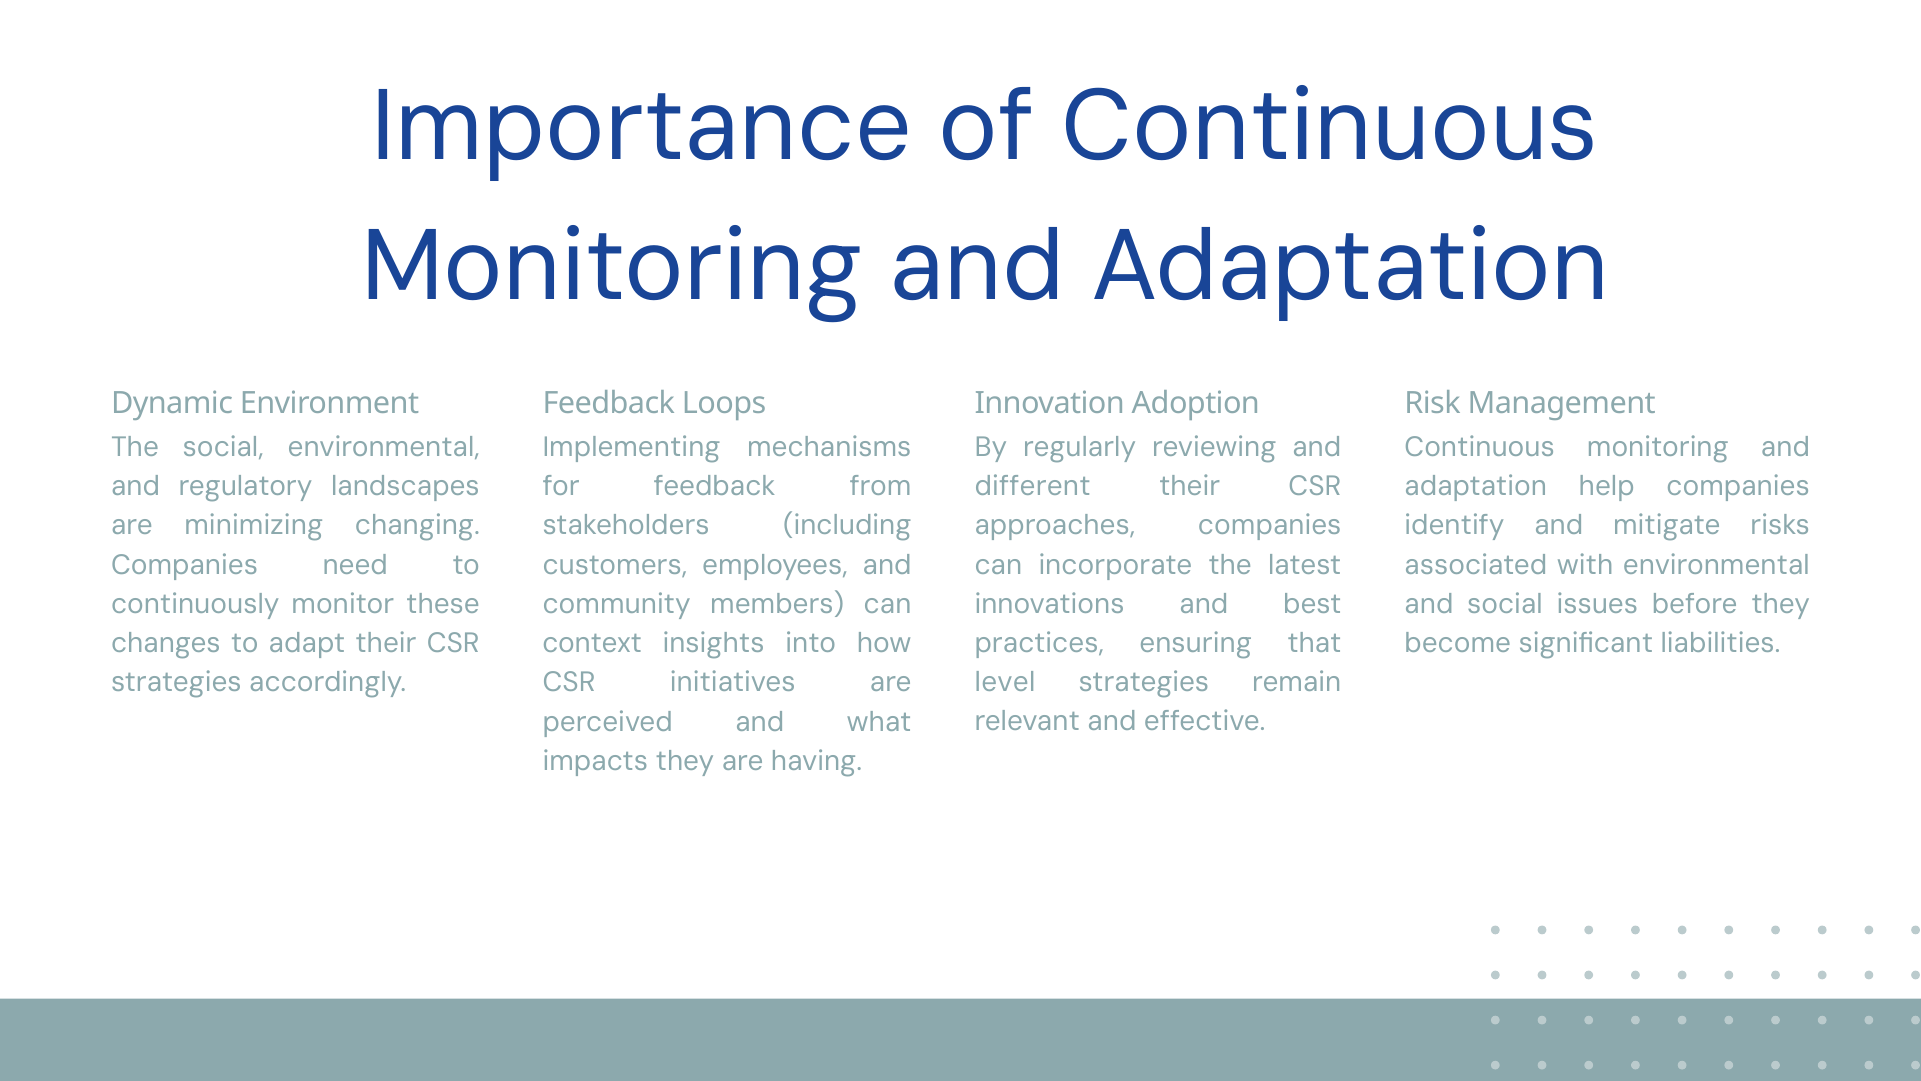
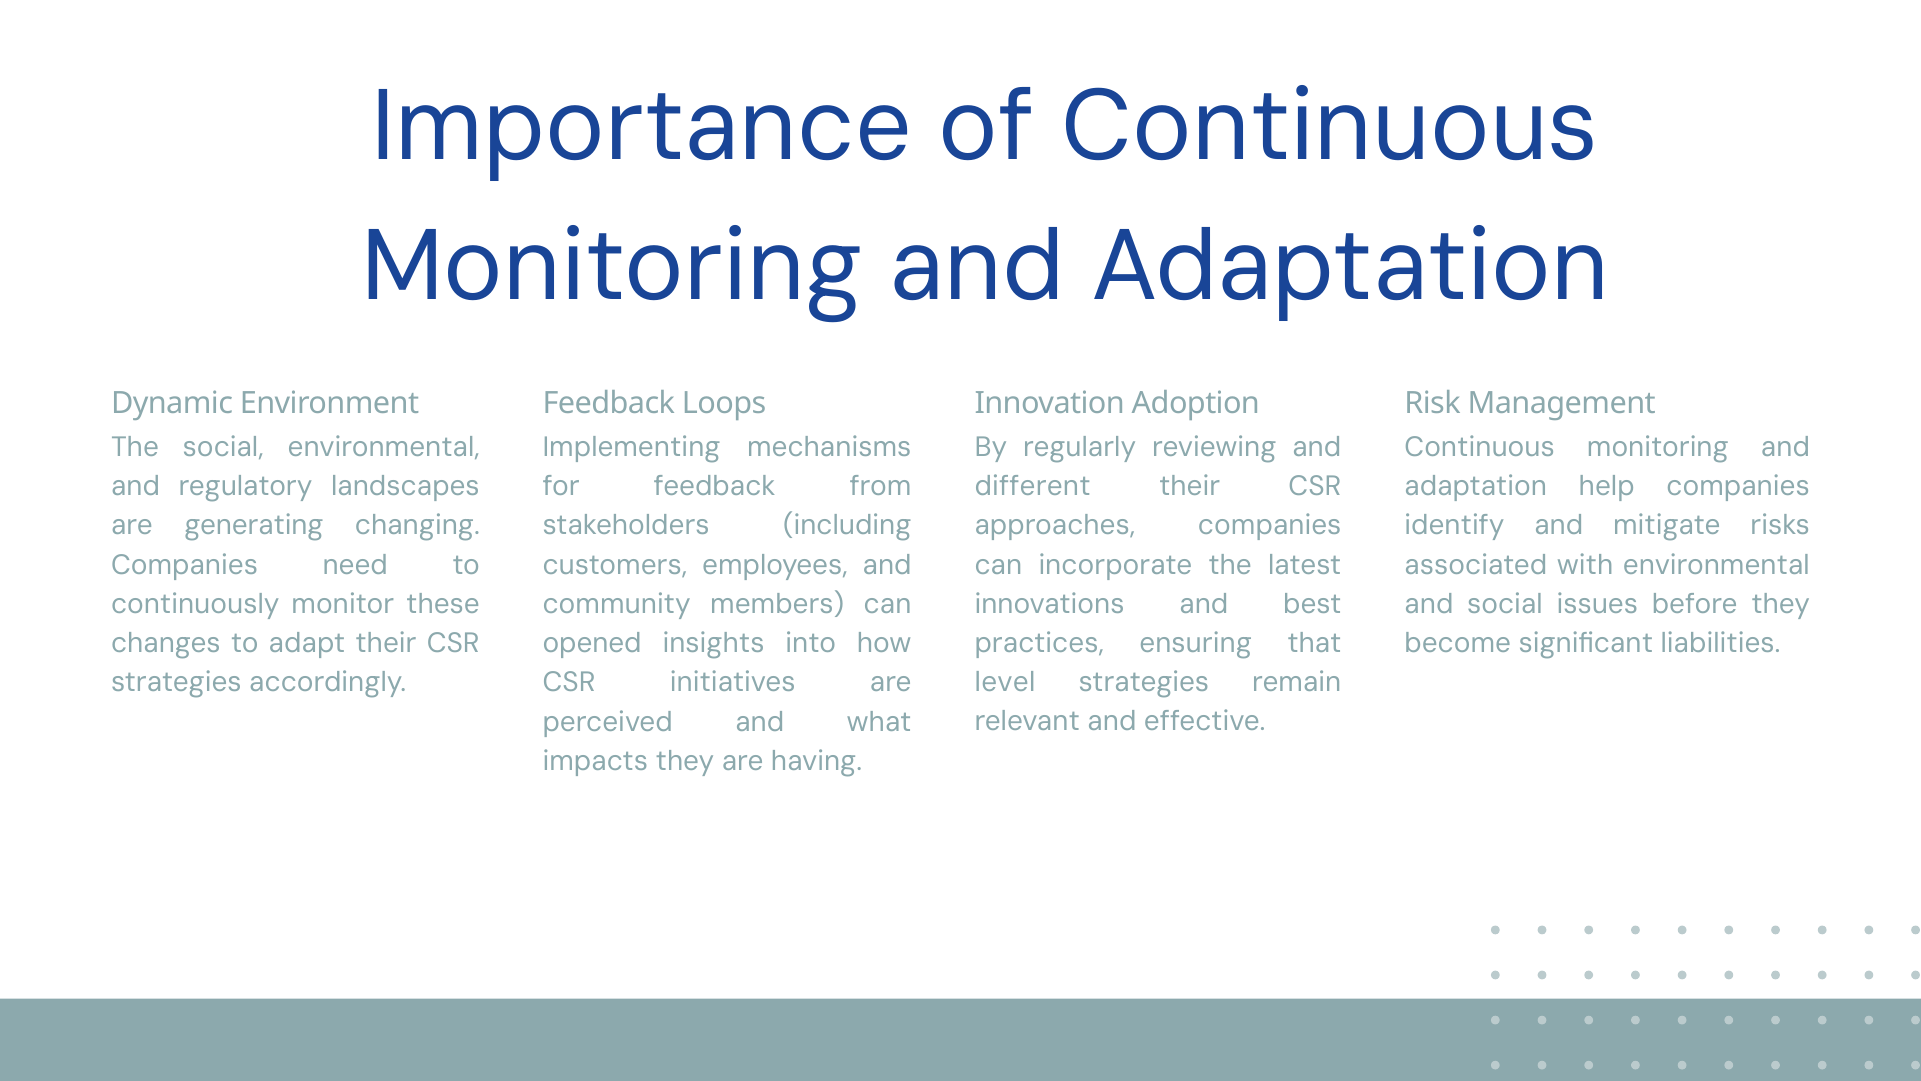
minimizing: minimizing -> generating (254, 525)
context: context -> opened (592, 643)
